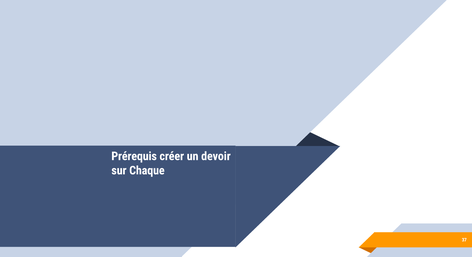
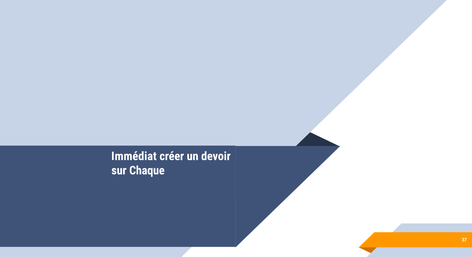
Prérequis: Prérequis -> Immédiat (134, 156)
